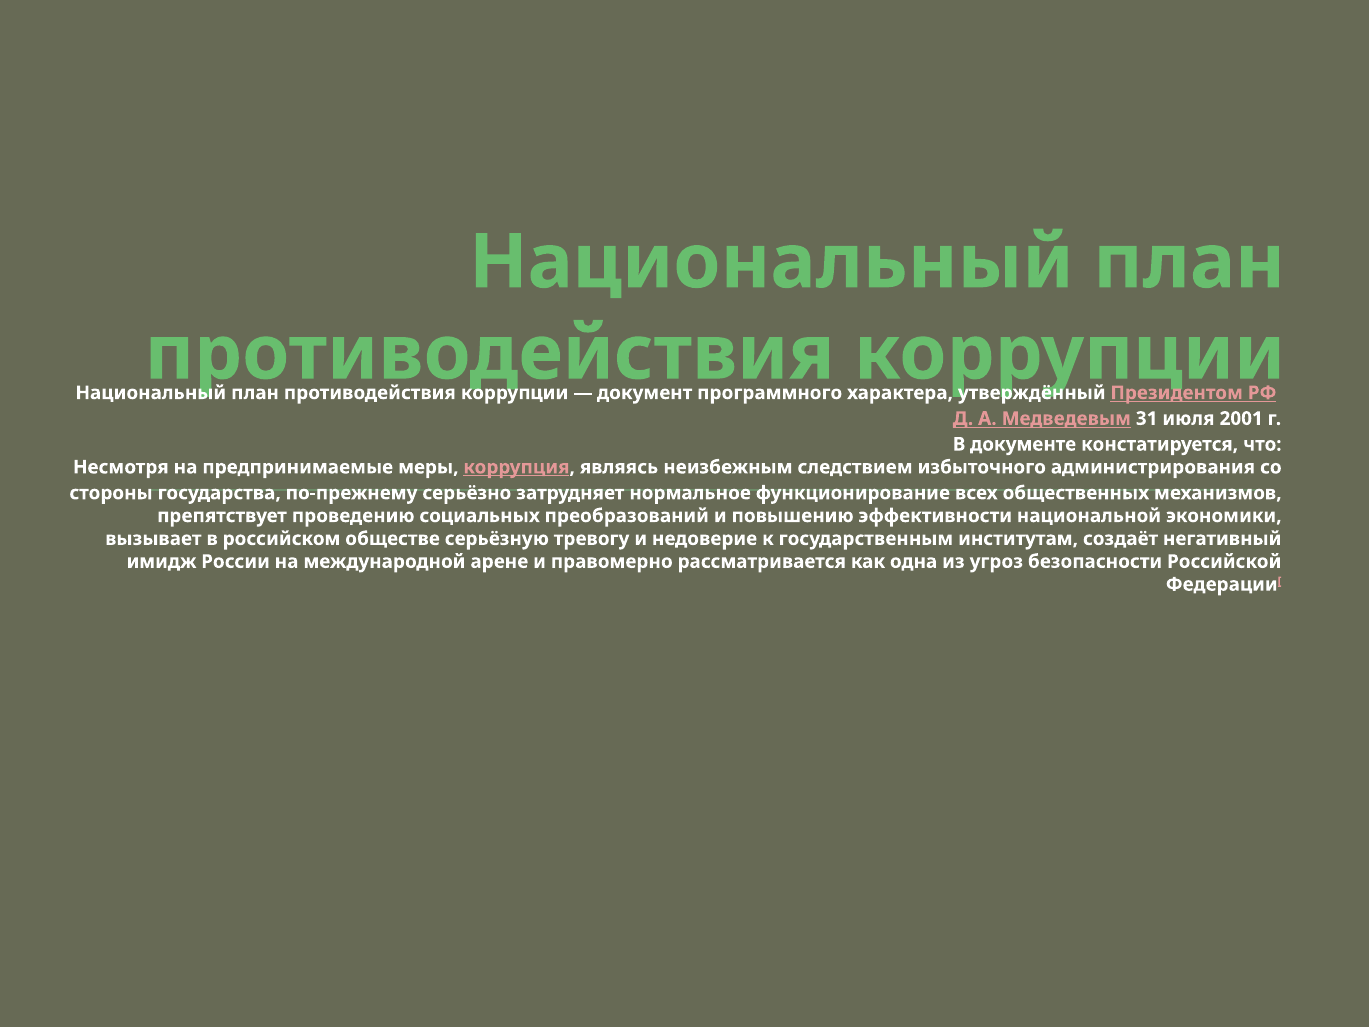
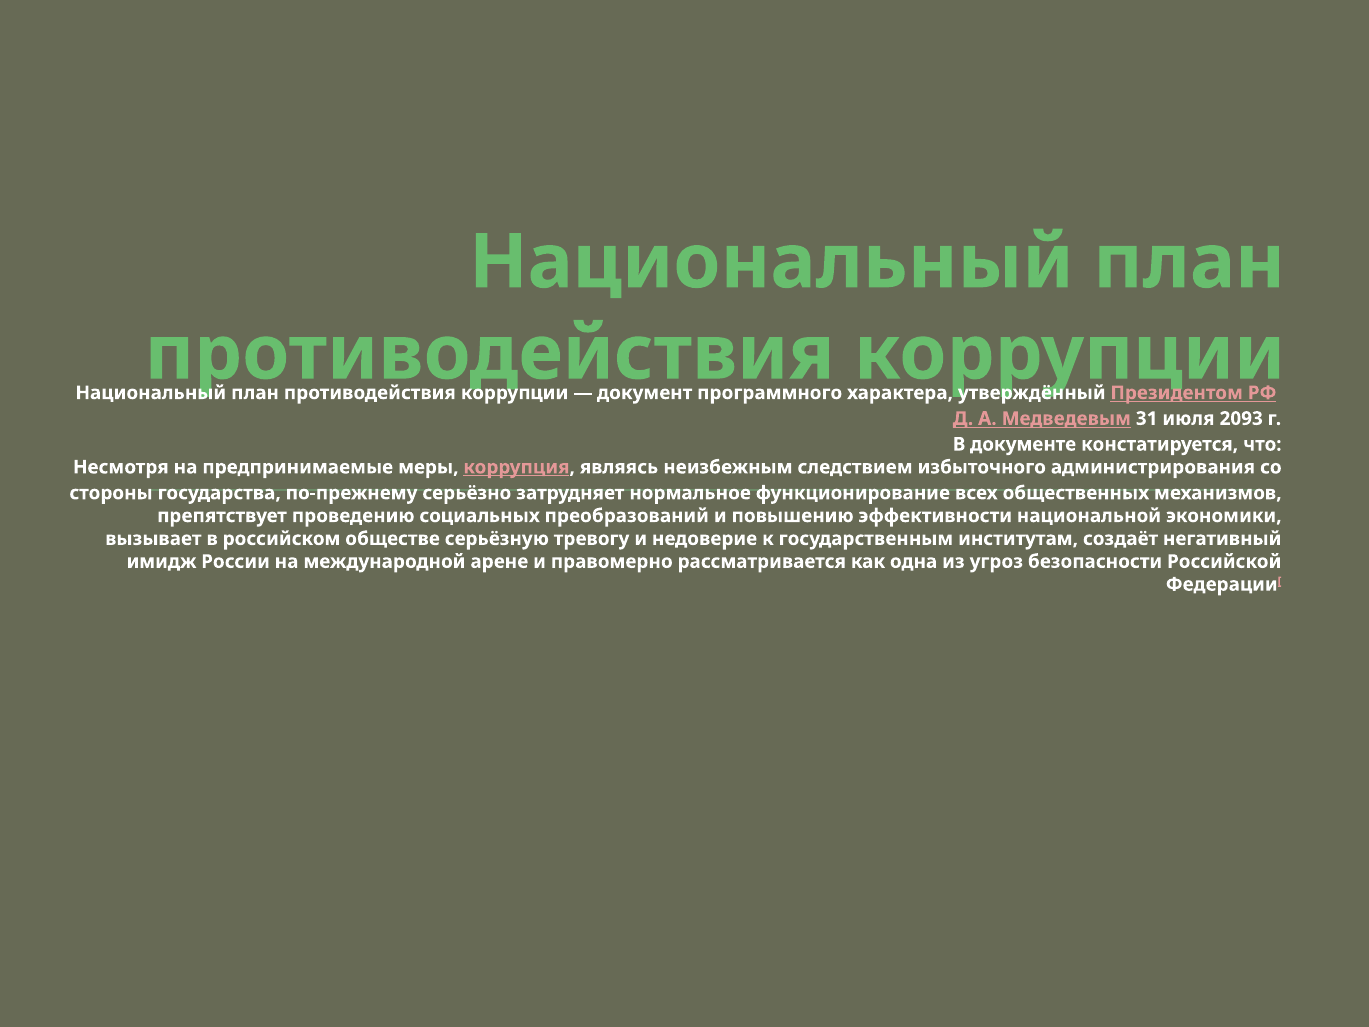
2001: 2001 -> 2093 (1241, 418)
